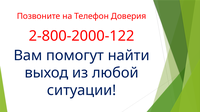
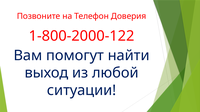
2-800-2000-122: 2-800-2000-122 -> 1-800-2000-122 (82, 36)
